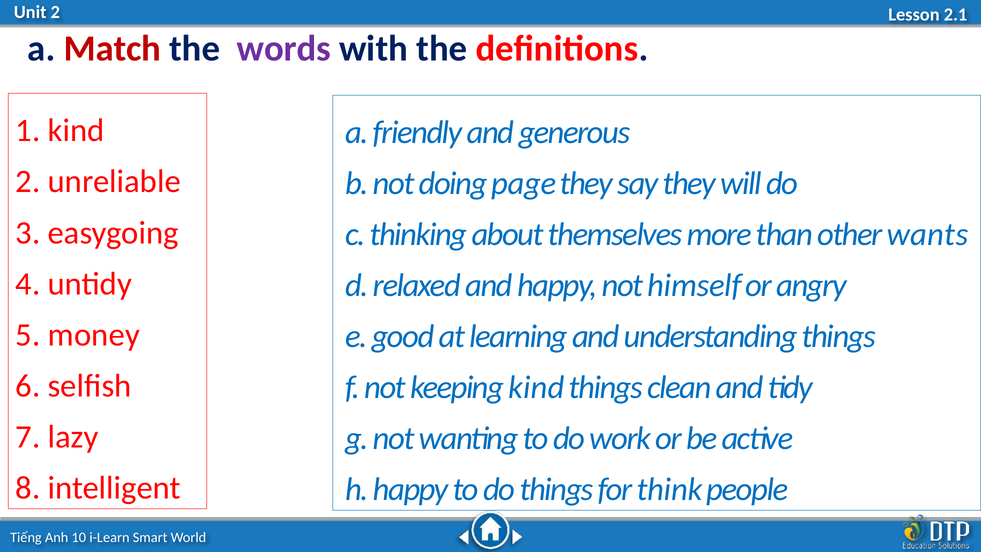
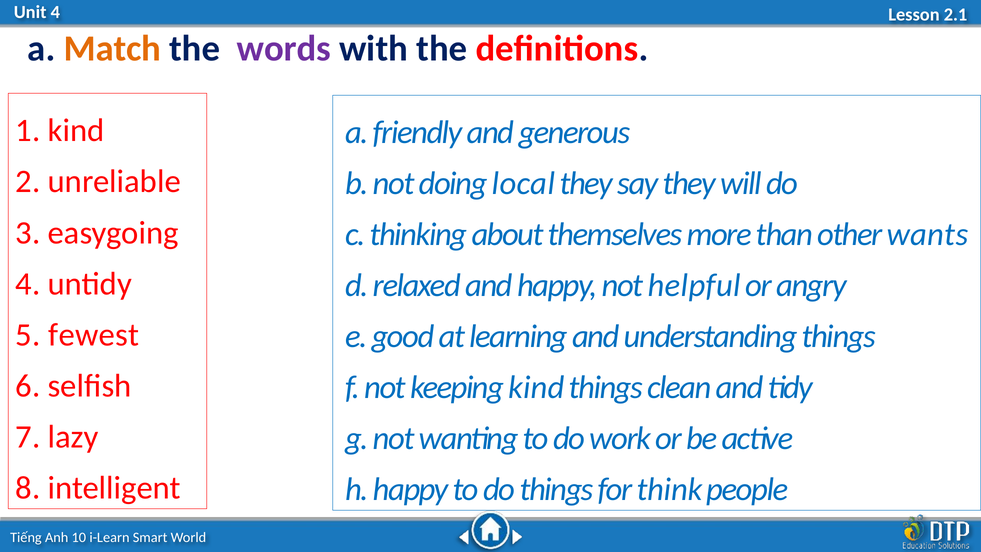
2: 2 -> 4 (55, 12)
Match colour: red -> orange (112, 49)
page: page -> local (523, 183)
himself: himself -> helpful (694, 285)
money: money -> fewest (94, 335)
